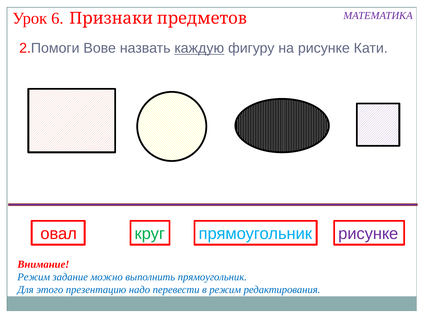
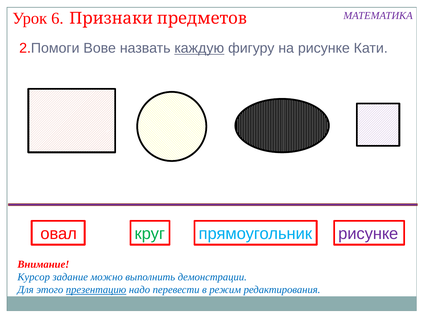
Режим: Режим -> Курсор (34, 277)
выполнить прямоугольник: прямоугольник -> демонстрации (212, 277)
презентацию underline: none -> present (96, 290)
